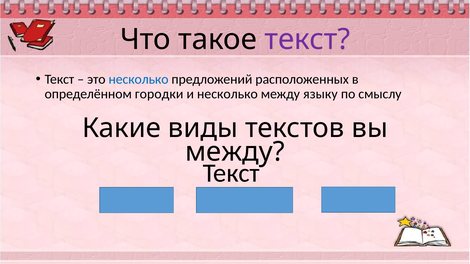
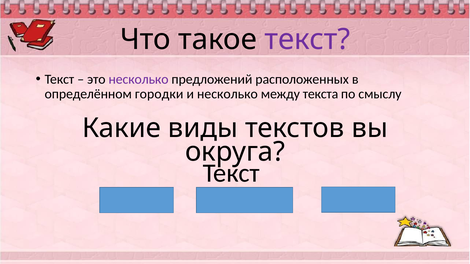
несколько colour: blue -> purple (139, 79)
языку: языку -> текста (321, 94)
между: между -> округа (235, 152)
